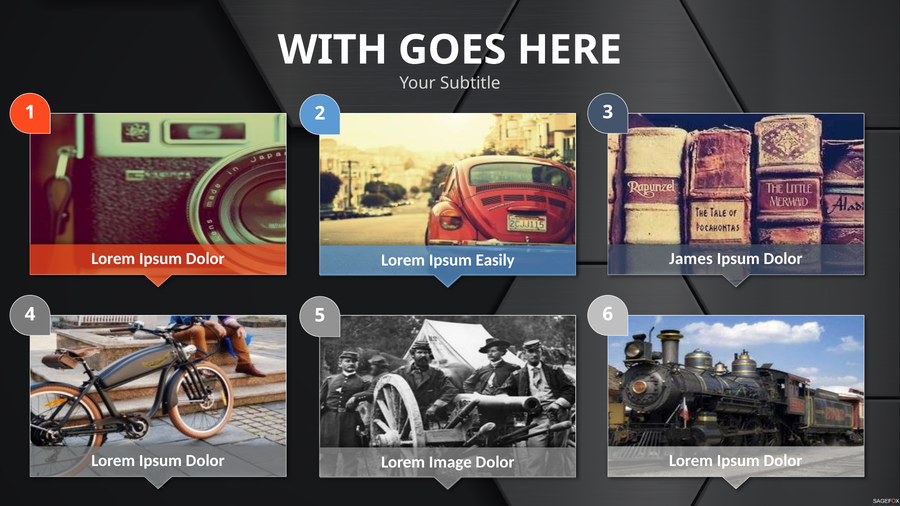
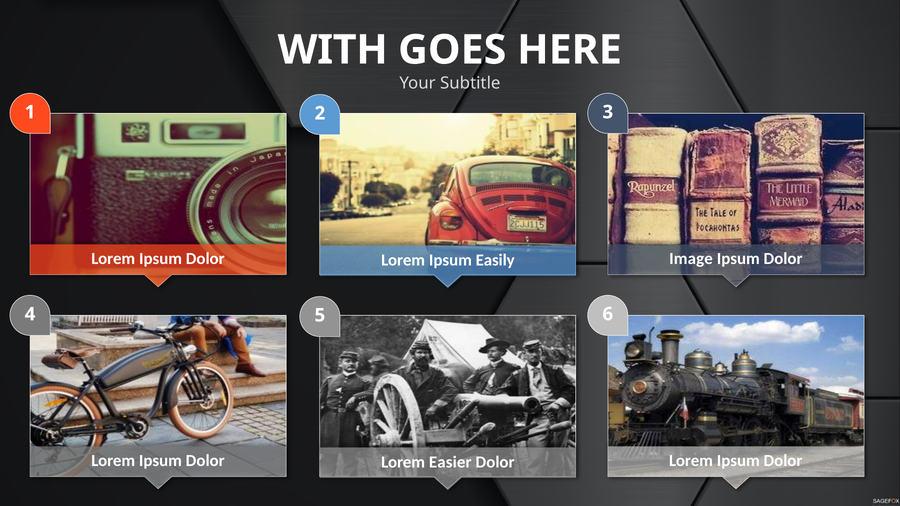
James: James -> Image (691, 259)
Image: Image -> Easier (450, 462)
